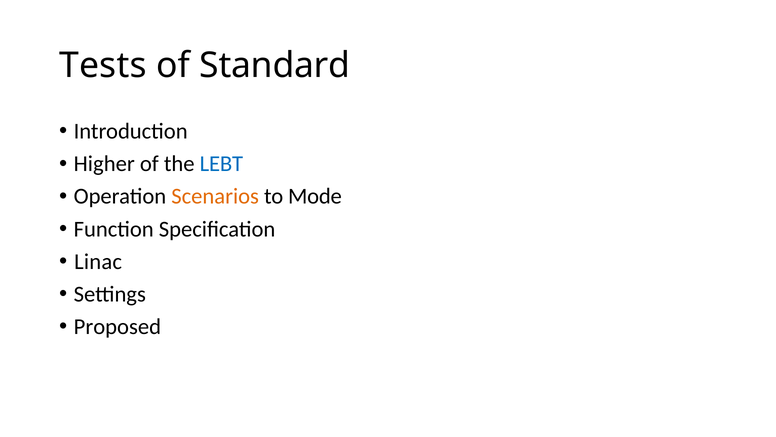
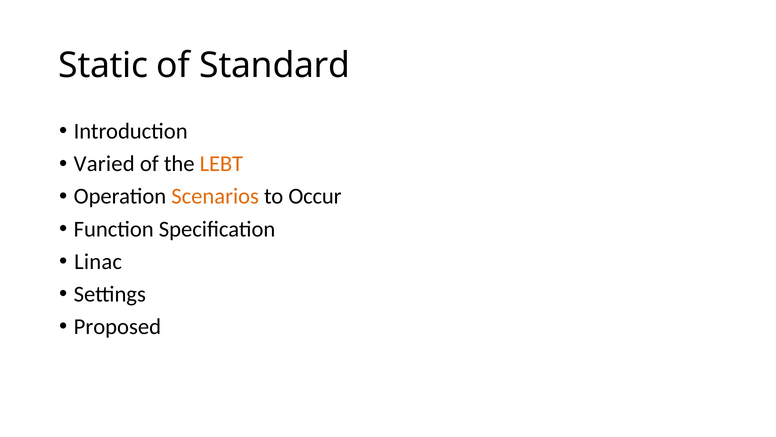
Tests: Tests -> Static (103, 65)
Higher: Higher -> Varied (104, 164)
LEBT colour: blue -> orange (221, 164)
Mode: Mode -> Occur (315, 196)
